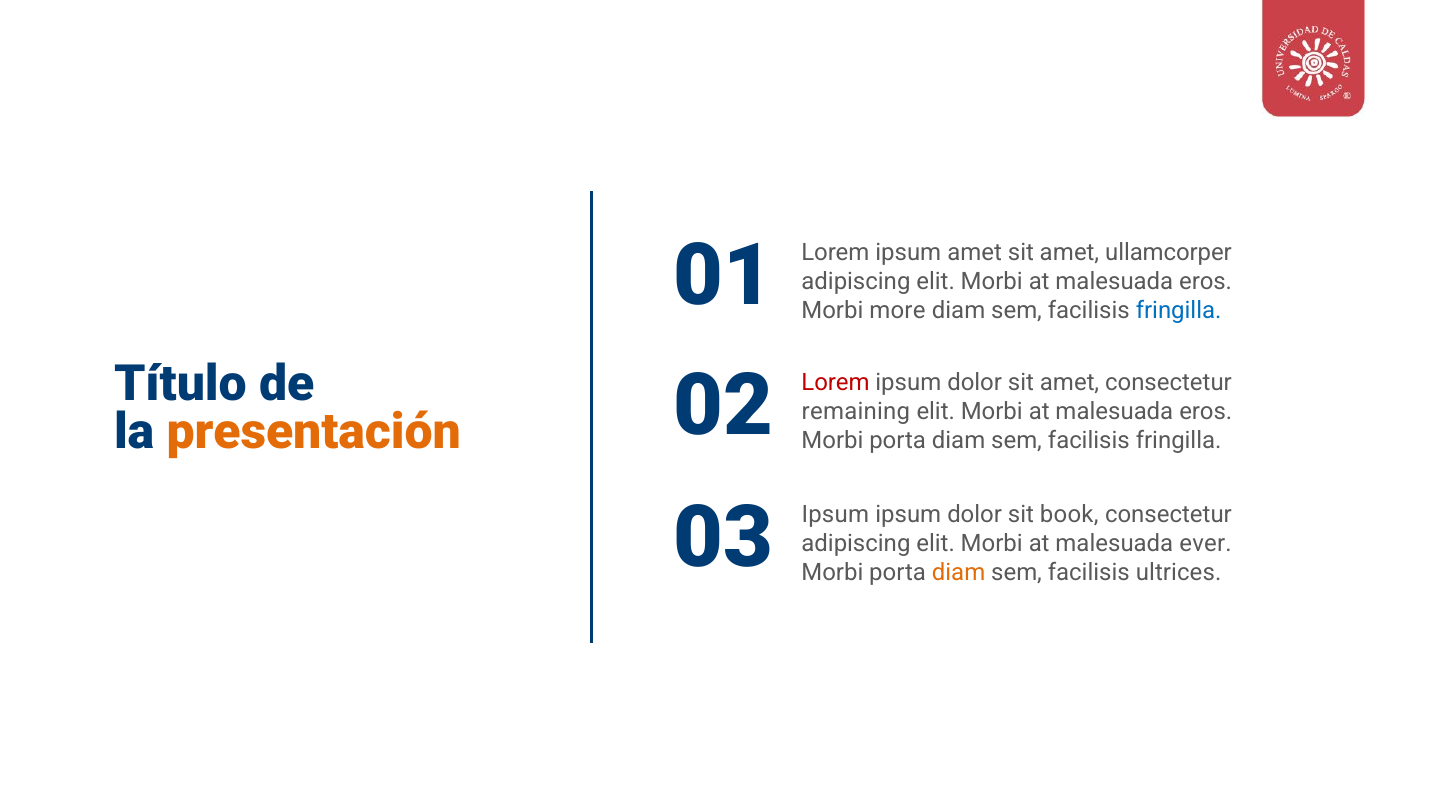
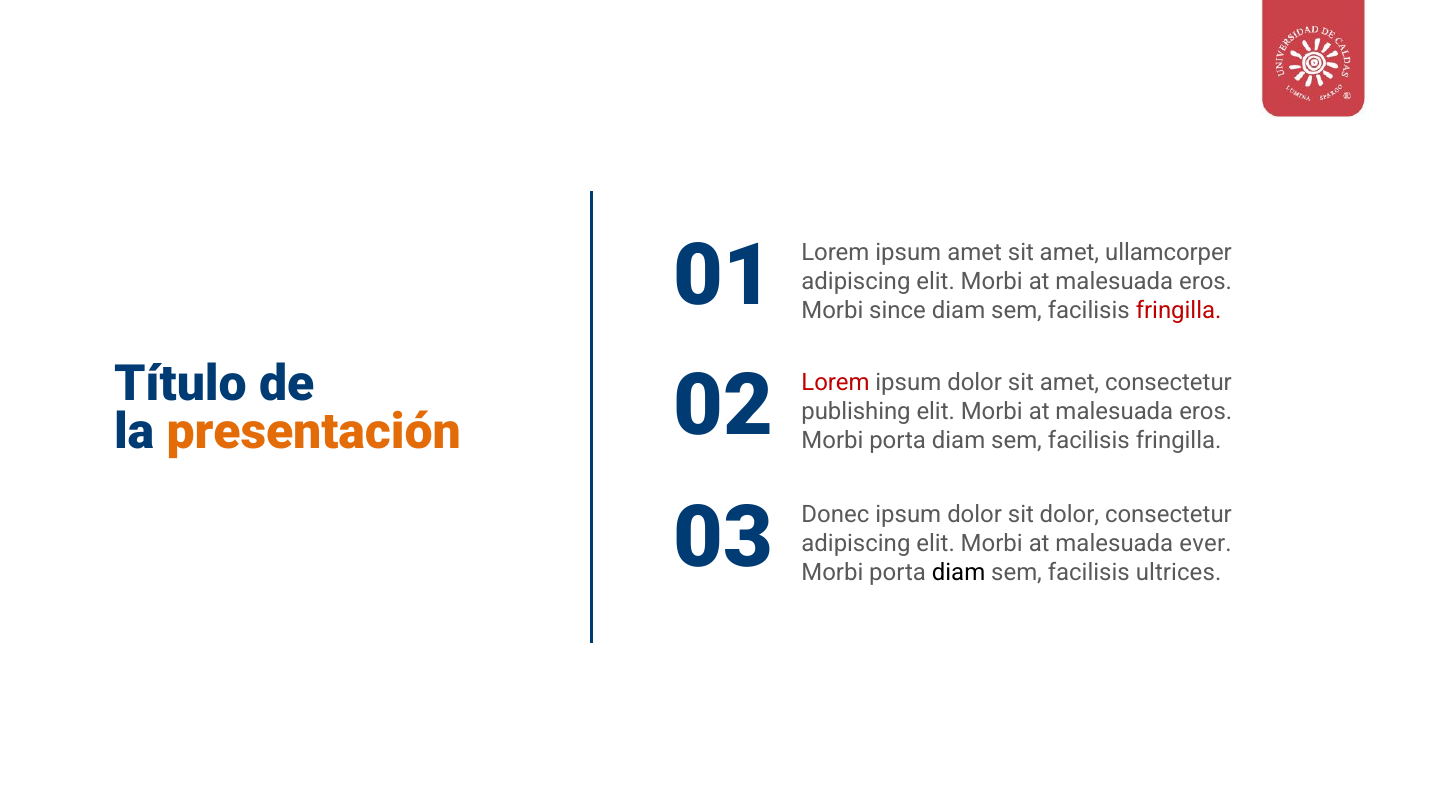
more: more -> since (898, 310)
fringilla colour: blue -> red (1179, 310)
remaining: remaining -> publishing (856, 412)
Ipsum: Ipsum -> Donec (835, 515)
sit book: book -> dolor (1069, 515)
diam colour: orange -> black (959, 572)
